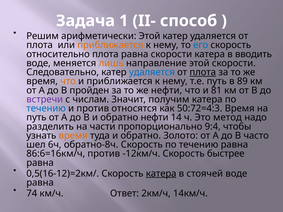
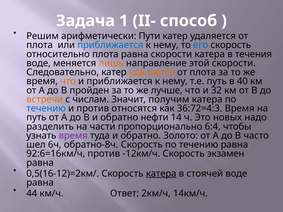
арифметически Этой: Этой -> Пути (149, 36)
приближается colour: orange -> blue (110, 45)
вводить: вводить -> течения (253, 54)
удаляется colour: blue -> orange (152, 72)
плота underline: present -> none (203, 72)
89: 89 -> 40 (242, 81)
же нефти: нефти -> лучше (167, 90)
81: 81 -> 32 (216, 90)
встречи colour: purple -> orange (45, 99)
50:72=4:3: 50:72=4:3 -> 36:72=4:3 (200, 109)
метод: метод -> новых (227, 118)
9:4: 9:4 -> 6:4 (213, 127)
время colour: orange -> purple (73, 136)
86:6=16км/ч: 86:6=16км/ч -> 92:6=16км/ч (56, 154)
быстрее: быстрее -> экзамен (226, 154)
74: 74 -> 44 (32, 194)
